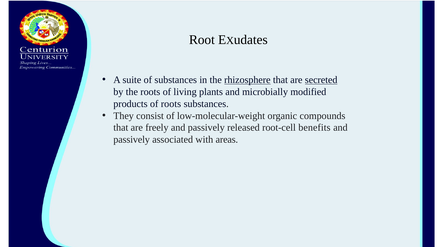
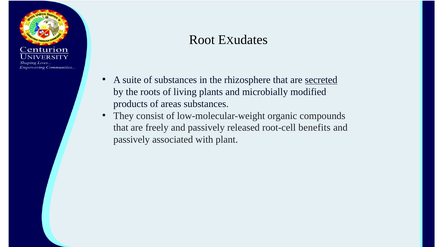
rhizosphere underline: present -> none (247, 80)
of roots: roots -> areas (171, 104)
areas: areas -> plant (227, 139)
